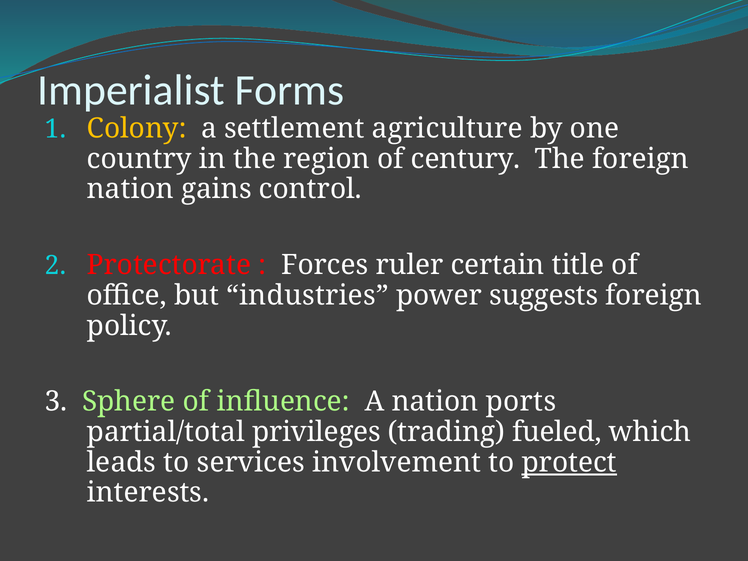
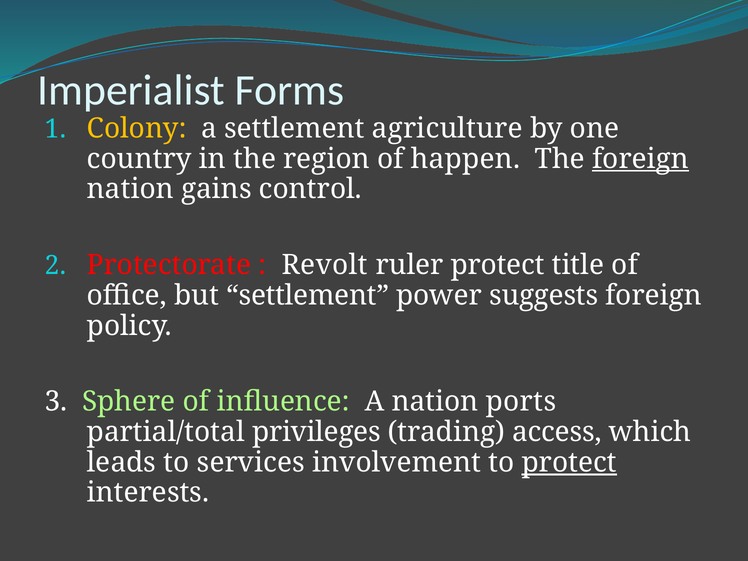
century: century -> happen (465, 159)
foreign underline: none -> present (641, 159)
Forces: Forces -> Revolt (325, 265)
ruler certain: certain -> protect (498, 265)
but industries: industries -> settlement (308, 295)
fueled: fueled -> access (557, 432)
